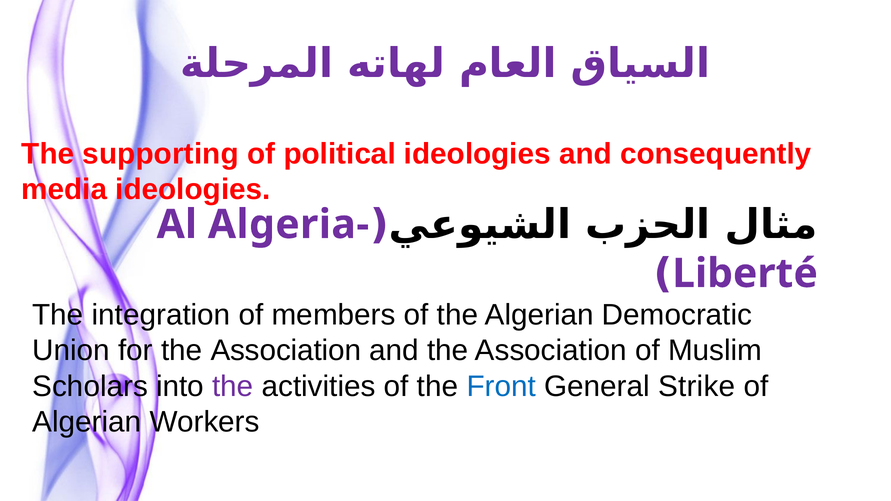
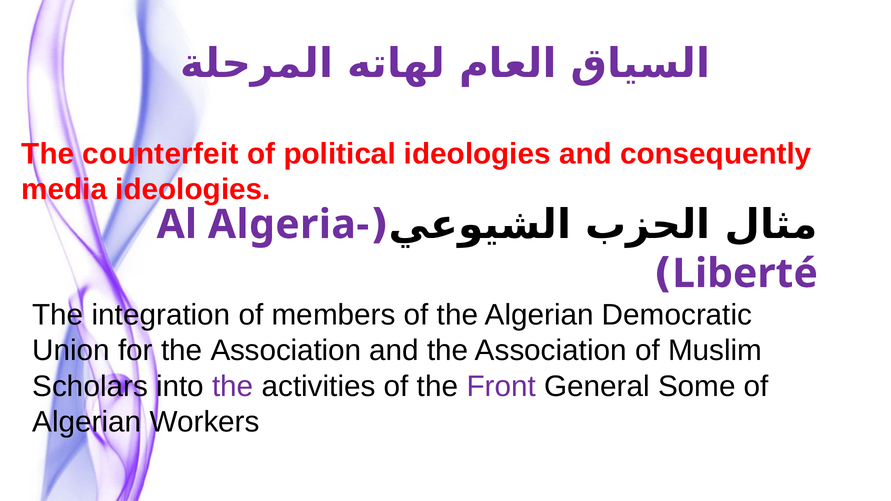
supporting: supporting -> counterfeit (161, 154)
Front colour: blue -> purple (501, 386)
Strike: Strike -> Some (697, 386)
